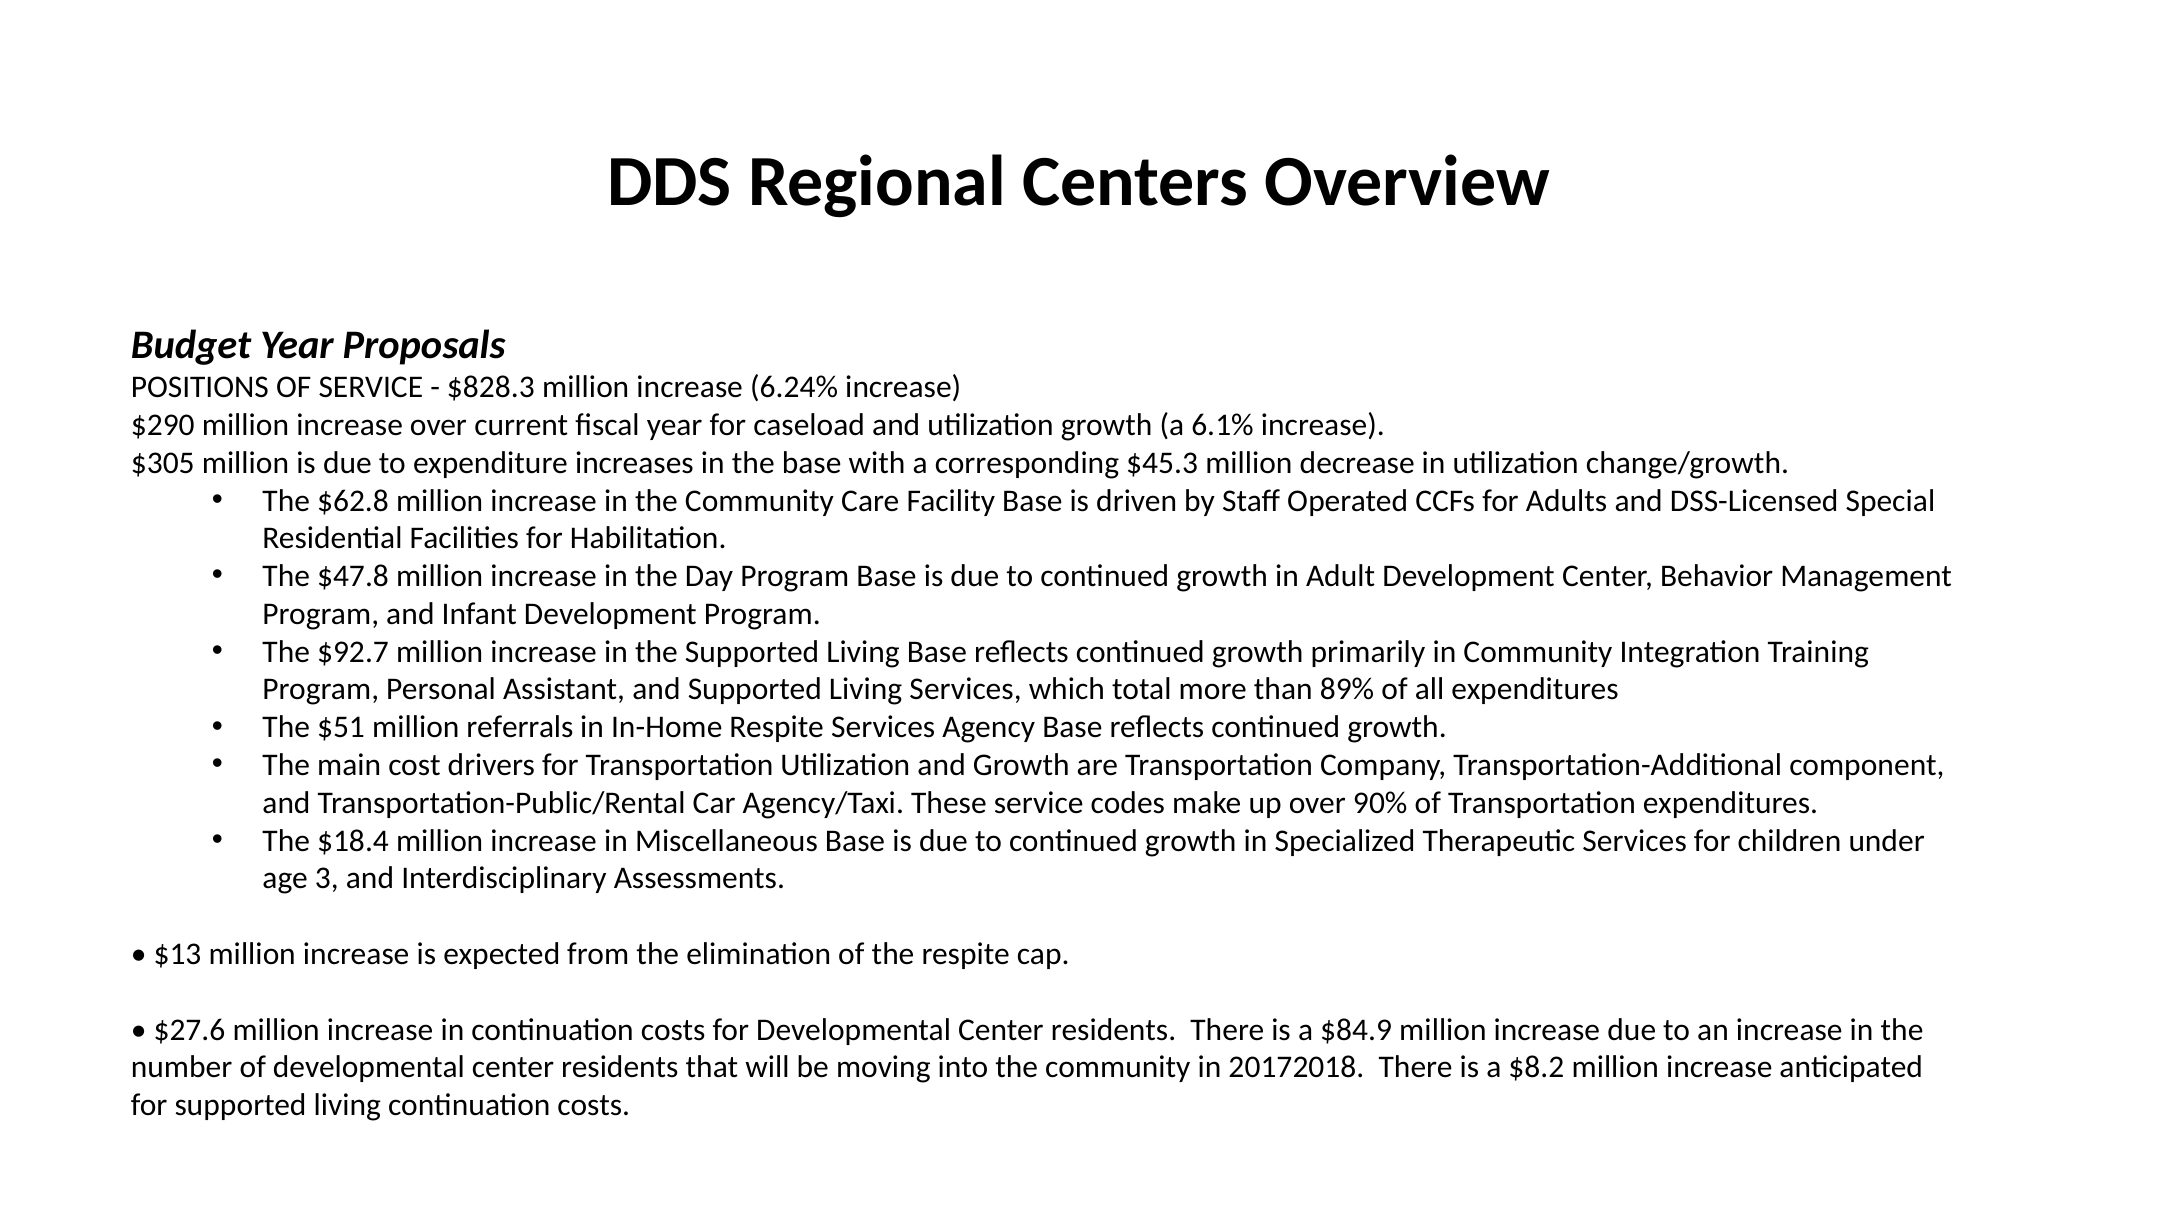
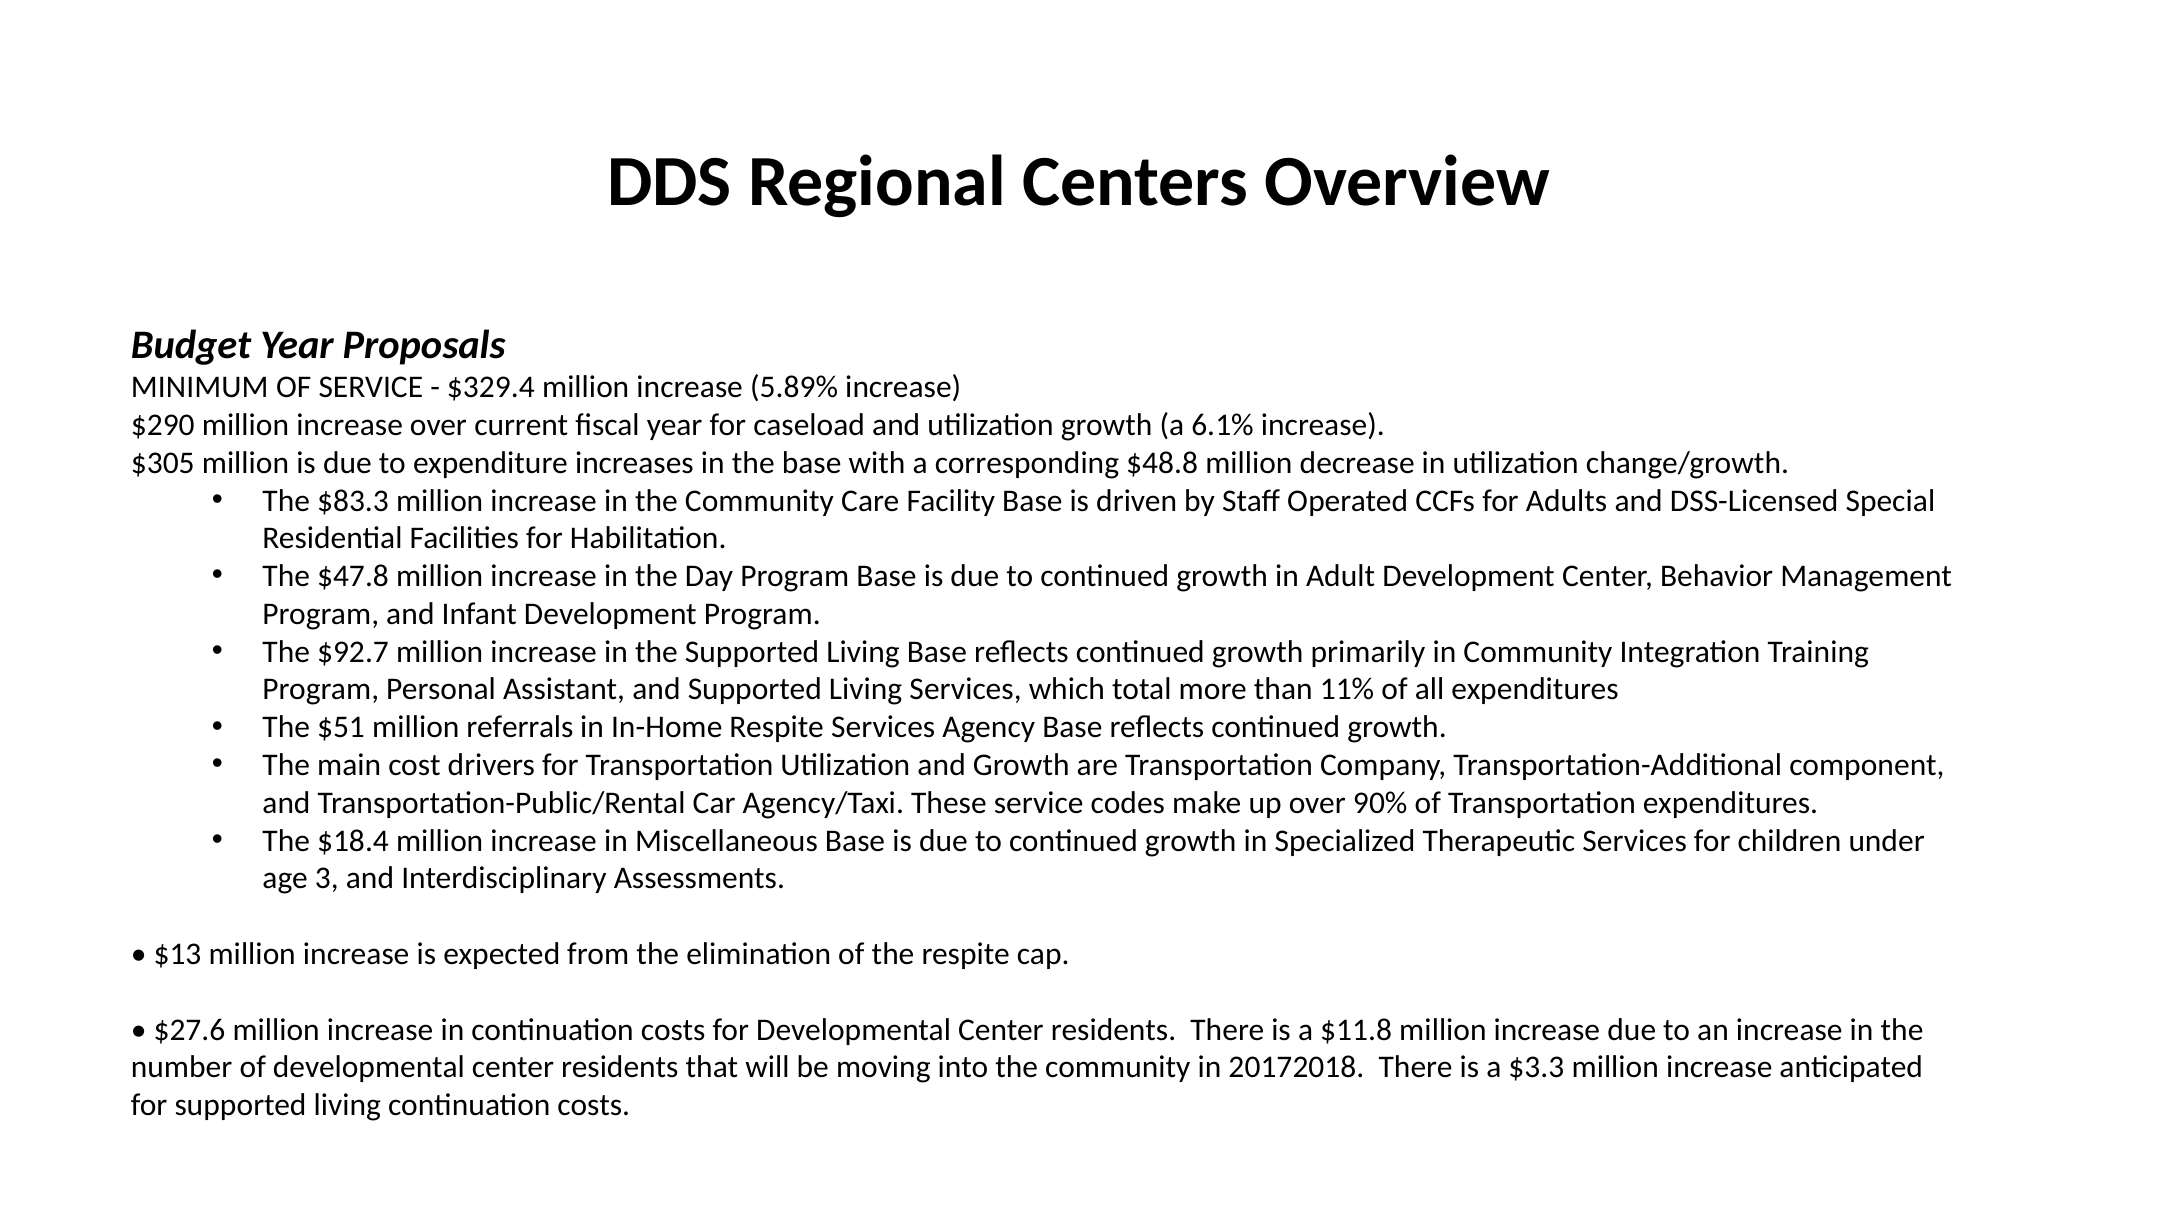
POSITIONS: POSITIONS -> MINIMUM (200, 387)
$828.3: $828.3 -> $329.4 (491, 387)
6.24%: 6.24% -> 5.89% (794, 387)
$45.3: $45.3 -> $48.8 (1162, 463)
$62.8: $62.8 -> $83.3 (353, 501)
89%: 89% -> 11% (1347, 690)
$84.9: $84.9 -> $11.8 (1356, 1030)
$8.2: $8.2 -> $3.3 (1536, 1067)
